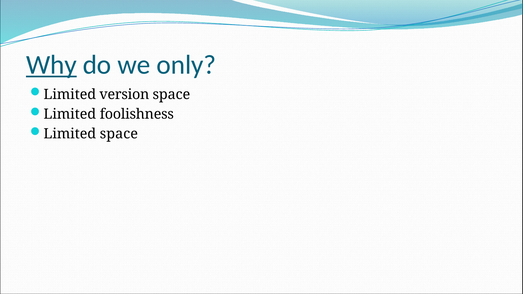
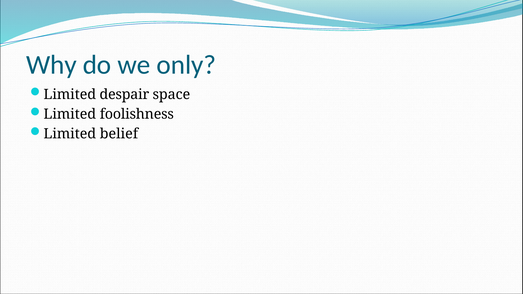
Why underline: present -> none (51, 65)
version: version -> despair (124, 94)
Limited space: space -> belief (119, 134)
